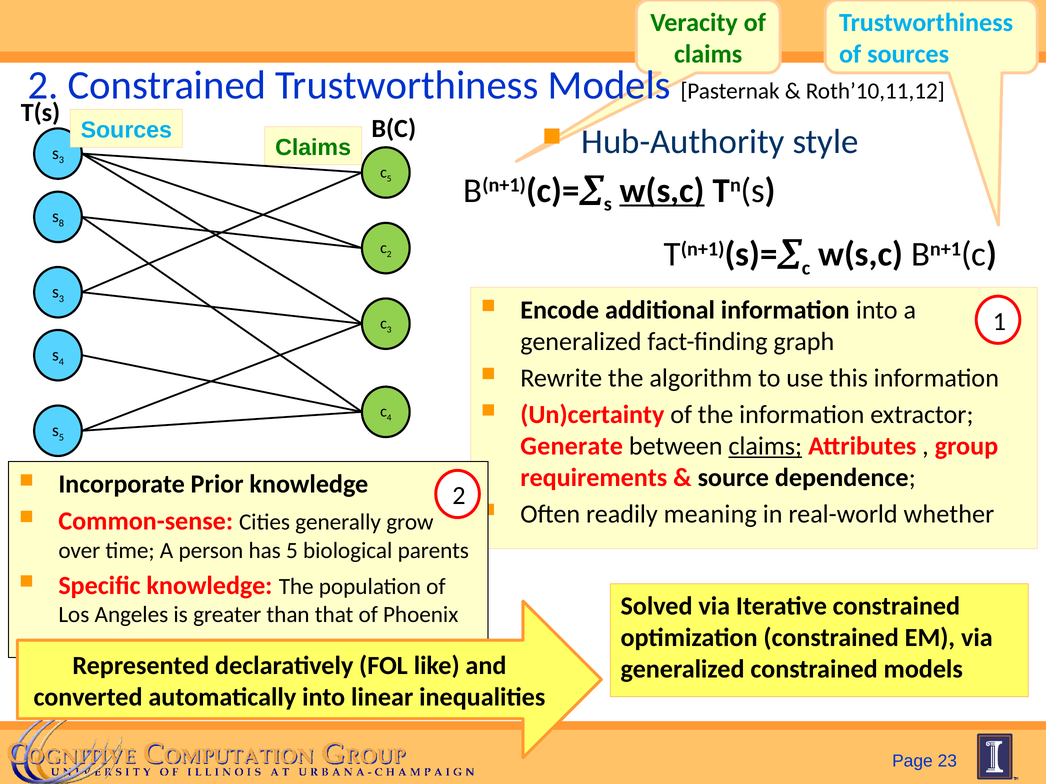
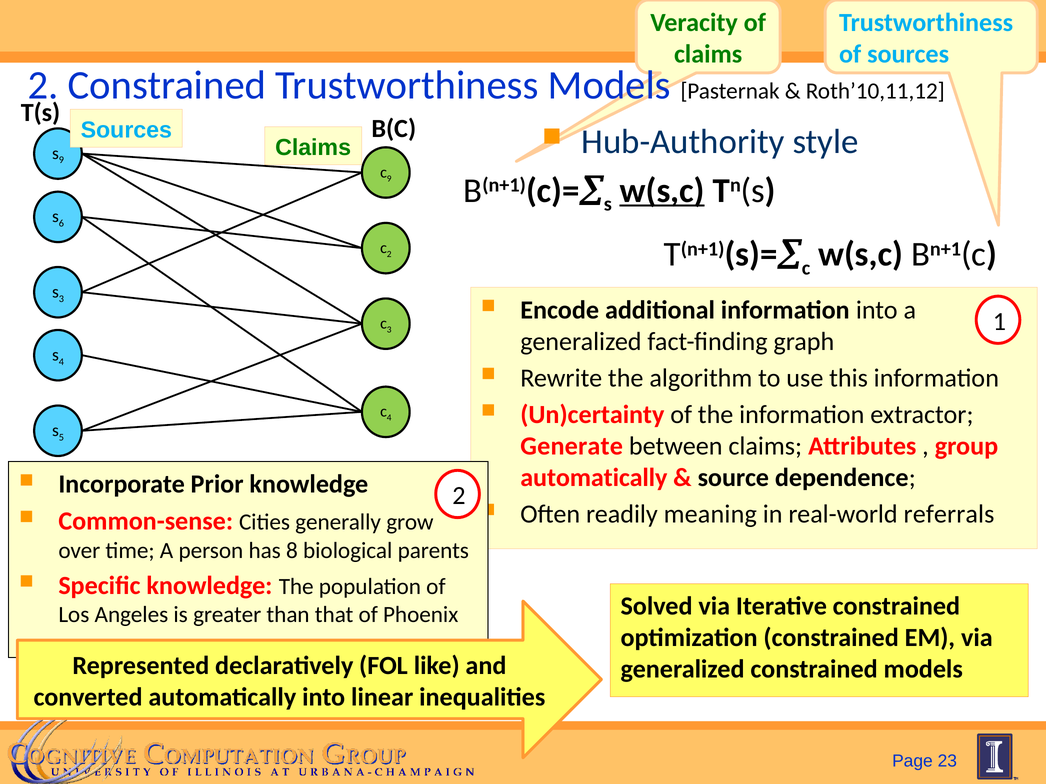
3: 3 -> 9 (61, 160)
5: 5 -> 9 (389, 179)
8: 8 -> 6 (61, 224)
claims underline: present -> none (765, 446)
requirements: requirements -> automatically (594, 478)
whether: whether -> referrals (949, 514)
has 5: 5 -> 8 (292, 551)
